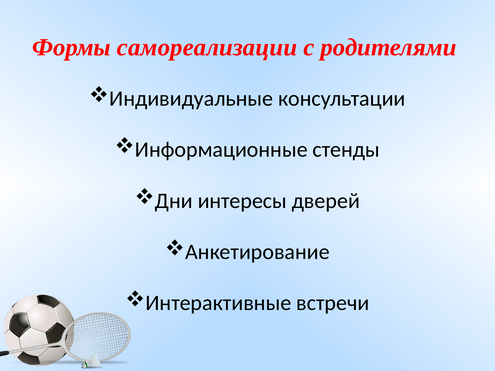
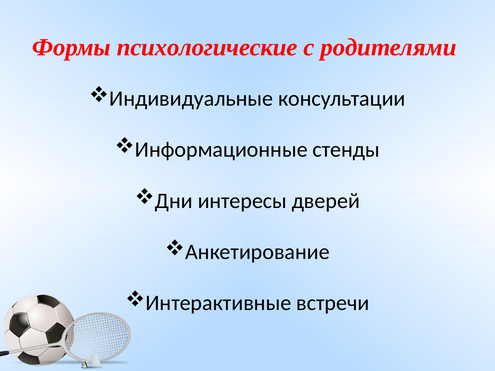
самореализации: самореализации -> психологические (207, 48)
